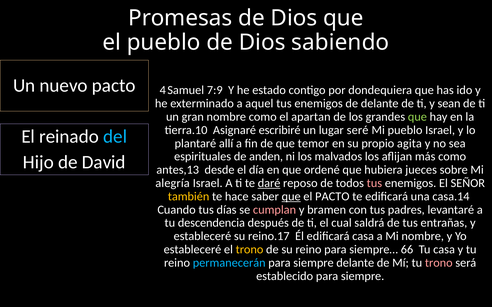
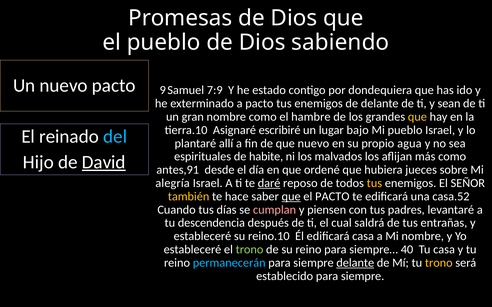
4: 4 -> 9 (163, 90)
a aquel: aquel -> pacto (259, 104)
apartan: apartan -> hambre (311, 117)
que colour: light green -> yellow (417, 117)
seré: seré -> bajo (358, 130)
que temor: temor -> nuevo (313, 144)
agita: agita -> agua (409, 144)
anden: anden -> habite (266, 157)
David underline: none -> present (104, 162)
antes,13: antes,13 -> antes,91 (178, 170)
tus colour: pink -> yellow (374, 183)
casa.14: casa.14 -> casa.52 (451, 197)
bramen: bramen -> piensen (327, 210)
reino.17: reino.17 -> reino.10 (269, 237)
trono colour: yellow -> light green (250, 250)
66: 66 -> 40 (407, 250)
delante underline: none -> present (355, 263)
trono colour: pink -> yellow (439, 263)
